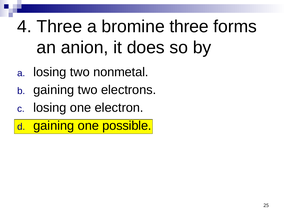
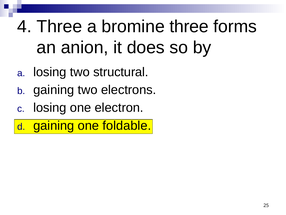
nonmetal: nonmetal -> structural (121, 72)
possible: possible -> foldable (127, 125)
